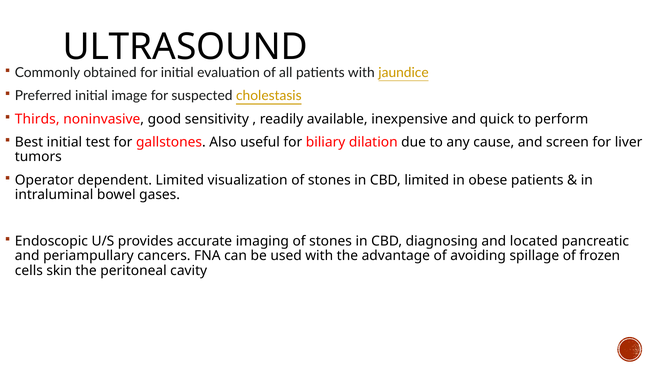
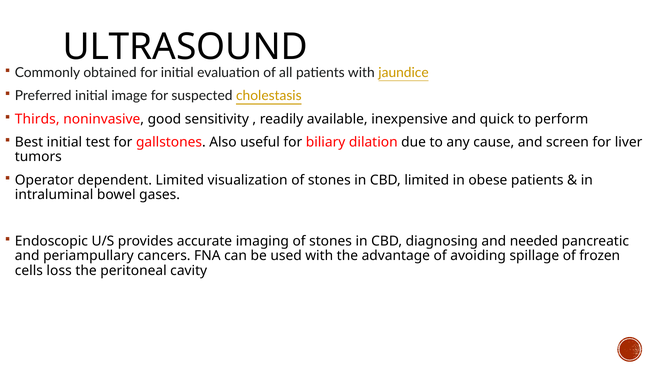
located: located -> needed (534, 241)
skin: skin -> loss (59, 271)
